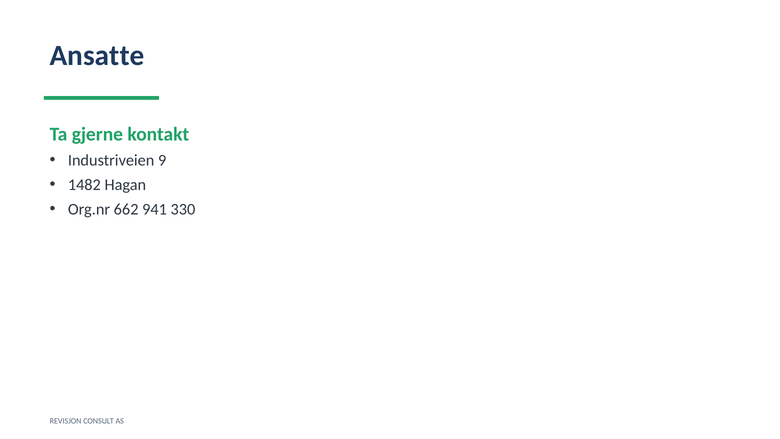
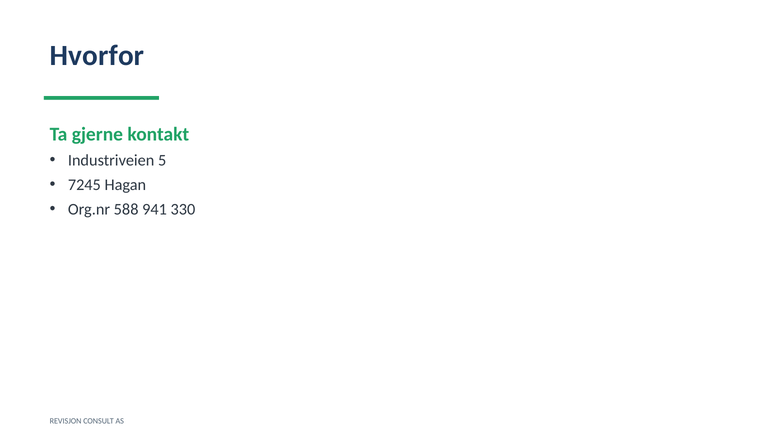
Ansatte: Ansatte -> Hvorfor (97, 56)
9: 9 -> 5 (162, 160)
1482: 1482 -> 7245 (84, 185)
662: 662 -> 588 (126, 209)
